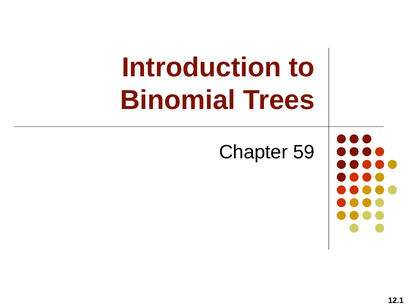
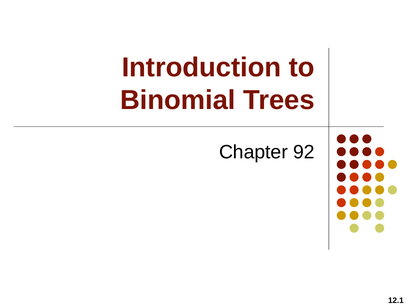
59: 59 -> 92 (304, 152)
